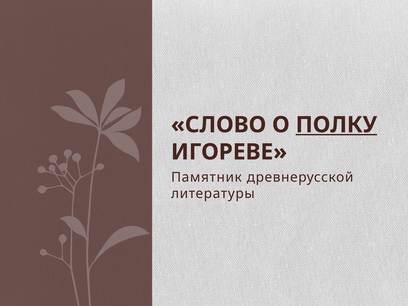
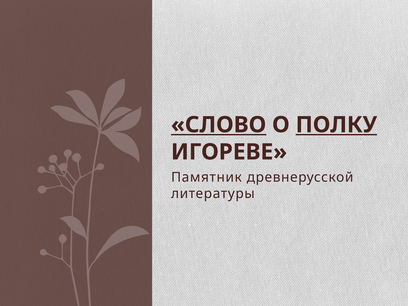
СЛОВО underline: none -> present (219, 125)
